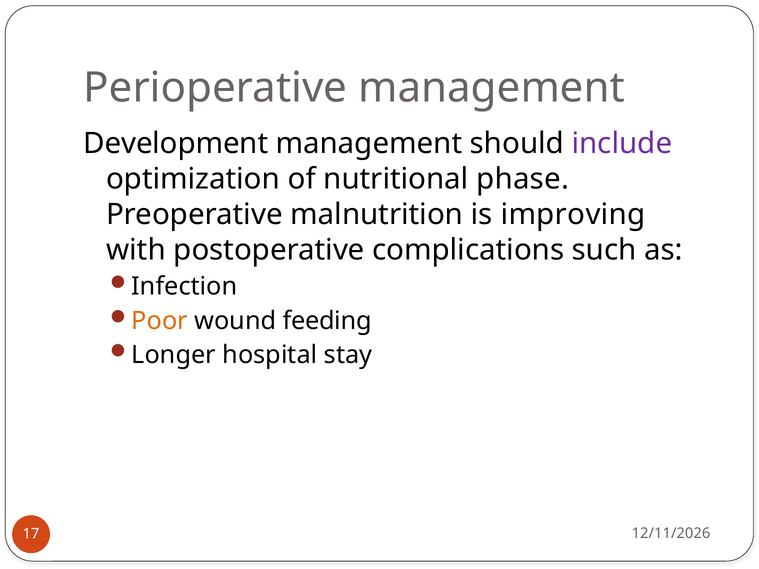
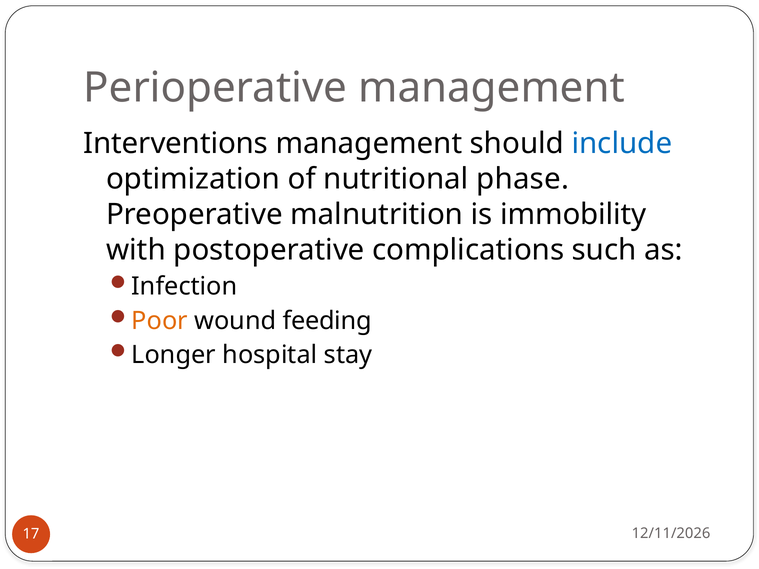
Development: Development -> Interventions (176, 144)
include colour: purple -> blue (622, 144)
improving: improving -> immobility (573, 215)
